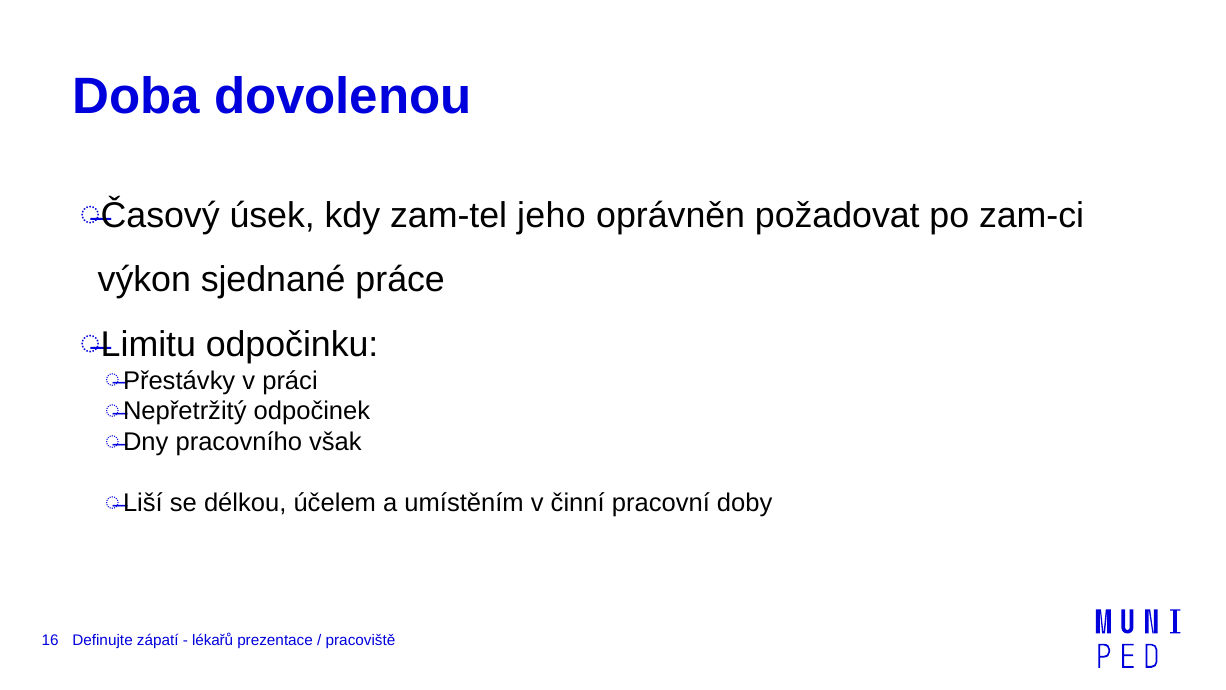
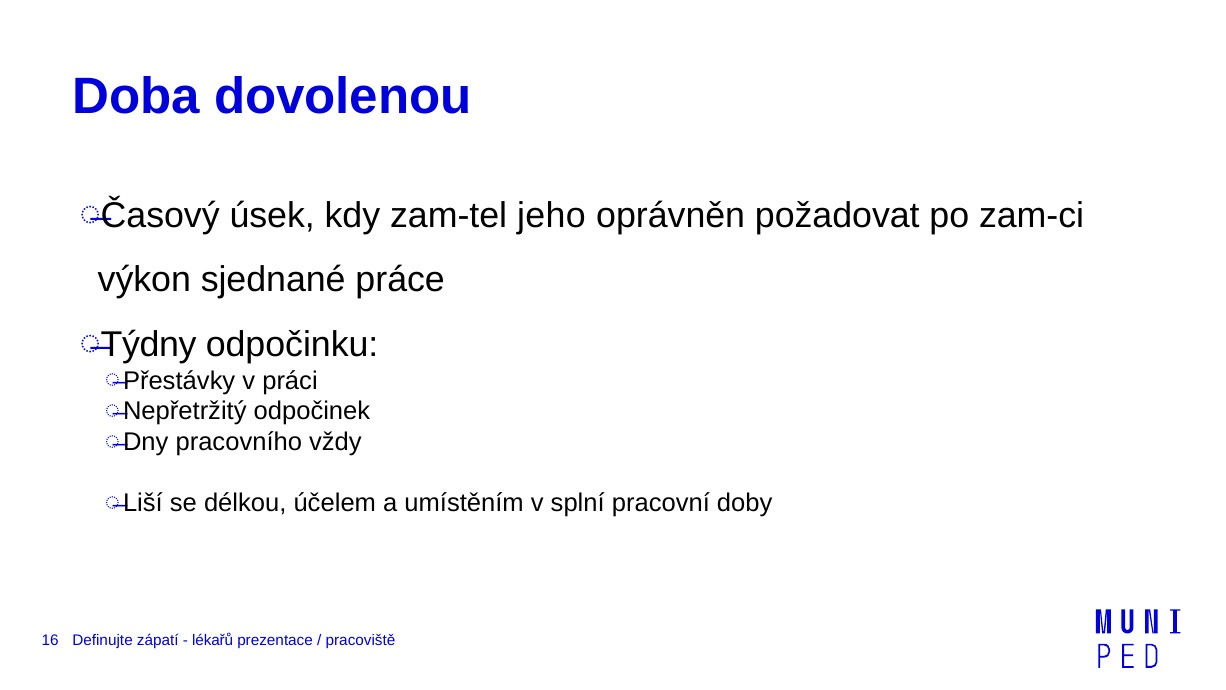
Limitu: Limitu -> Týdny (149, 344)
však: však -> vždy (335, 442)
činní: činní -> splní (578, 503)
